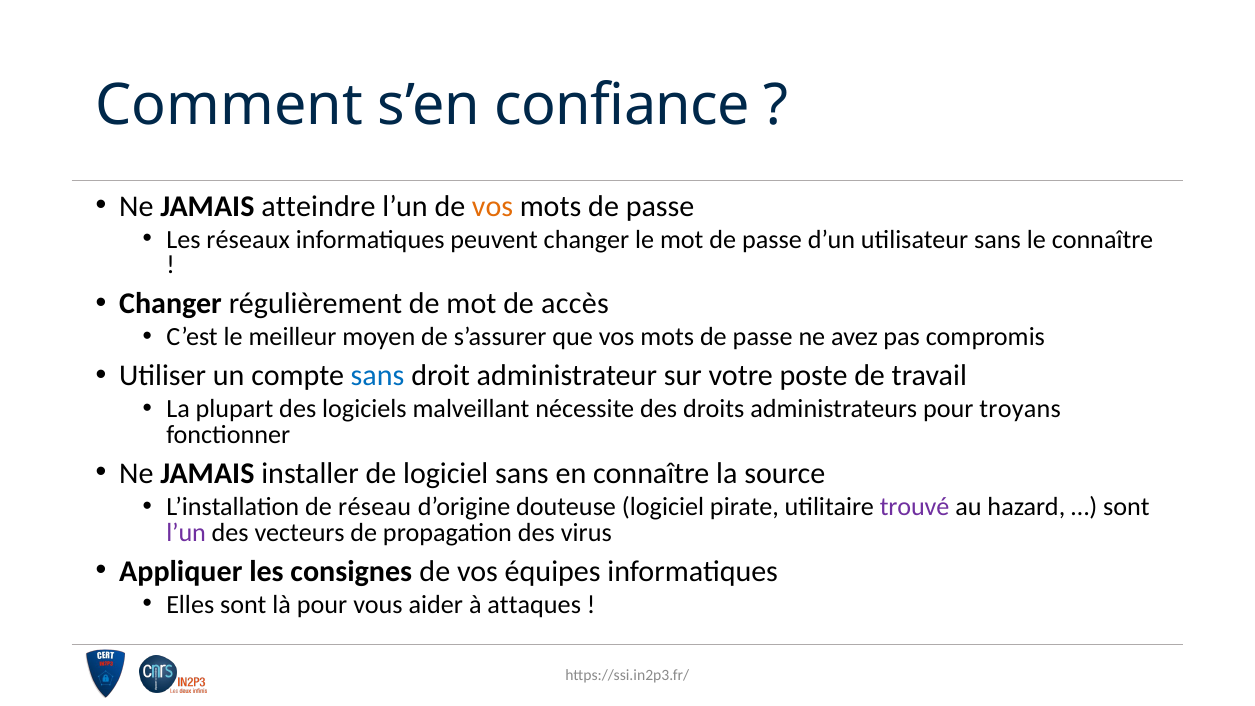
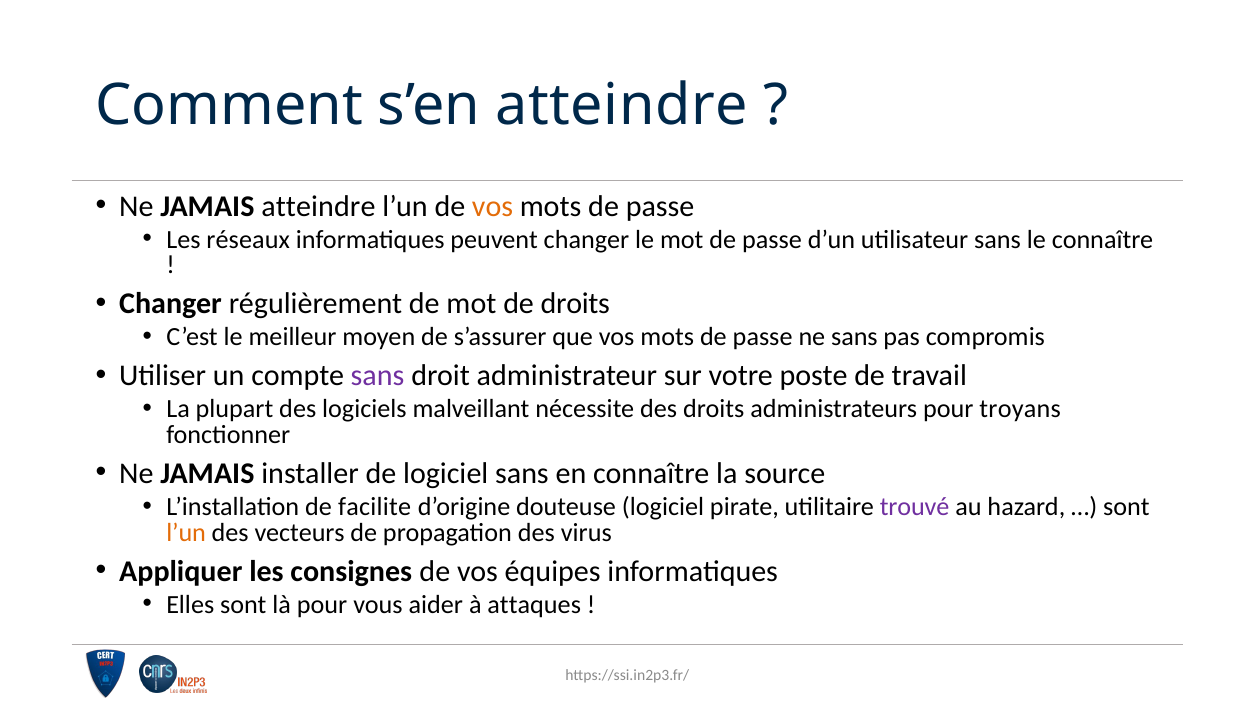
s’en confiance: confiance -> atteindre (622, 105)
de accès: accès -> droits (575, 304)
ne avez: avez -> sans (854, 337)
sans colour: blue -> purple (378, 376)
réseau: réseau -> facilite (375, 507)
l’un colour: purple -> orange (186, 532)
